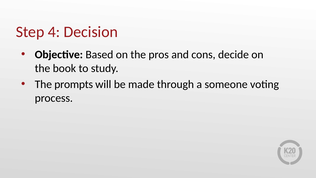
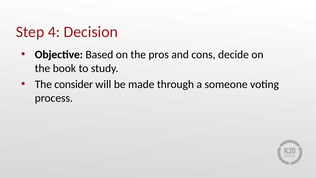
prompts: prompts -> consider (74, 84)
